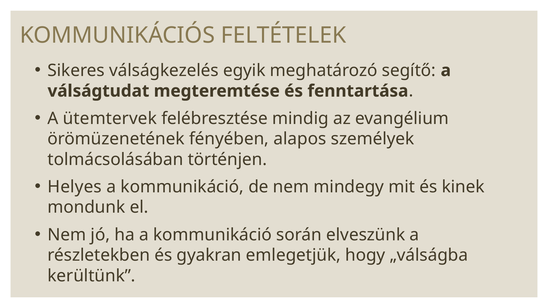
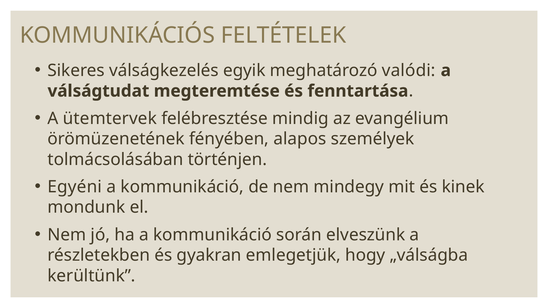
segítő: segítő -> valódi (409, 71)
Helyes: Helyes -> Egyéni (75, 187)
